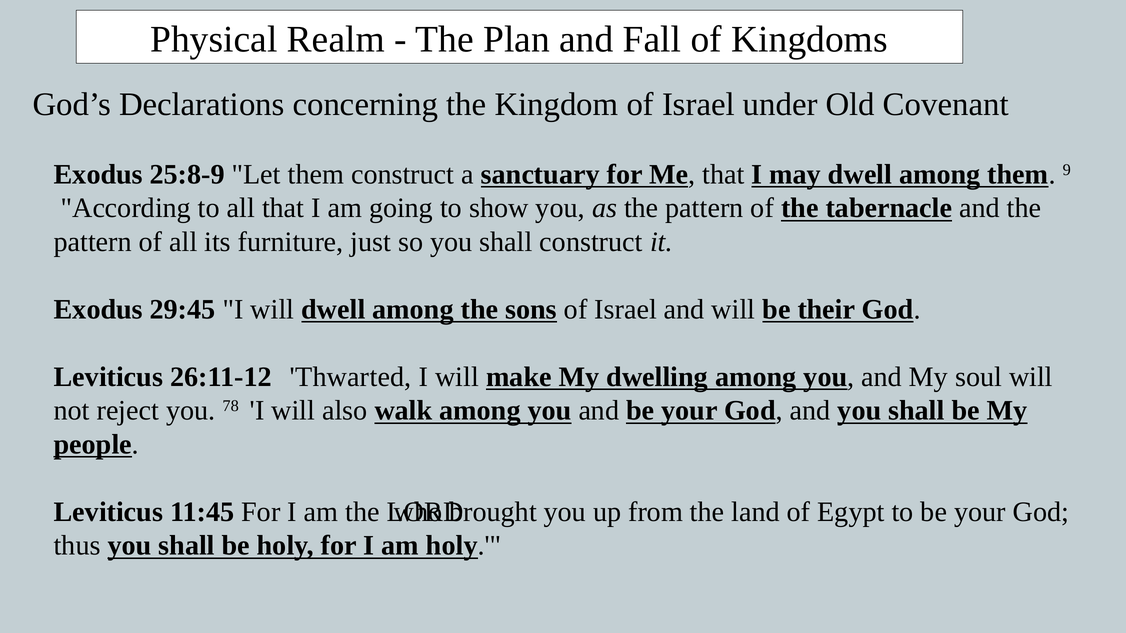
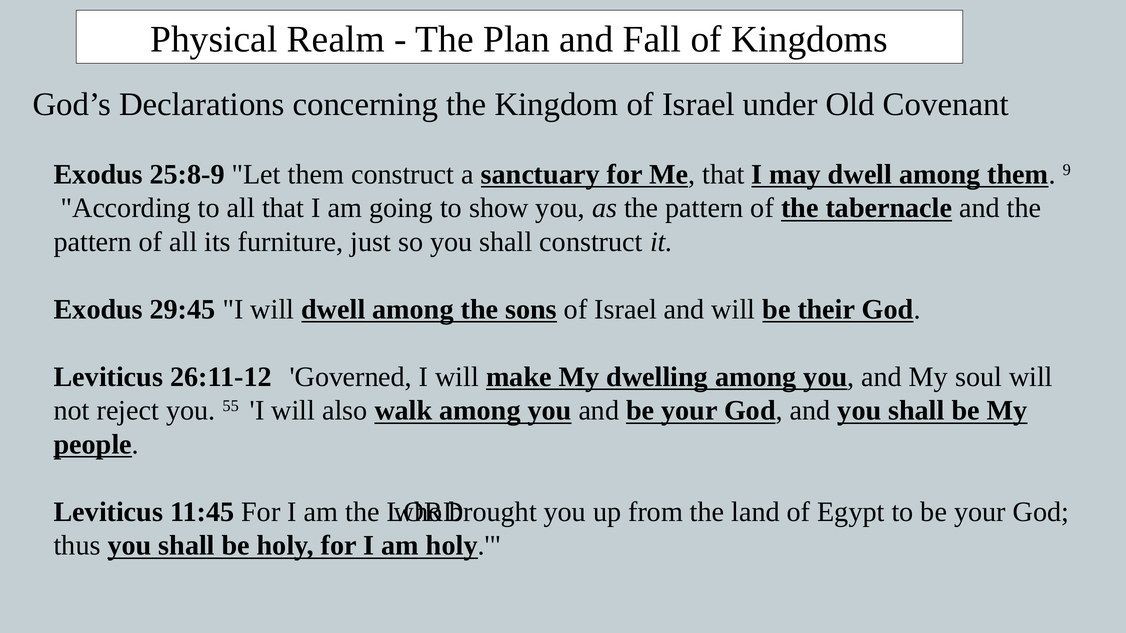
Thwarted: Thwarted -> Governed (351, 377)
78: 78 -> 55 (231, 406)
